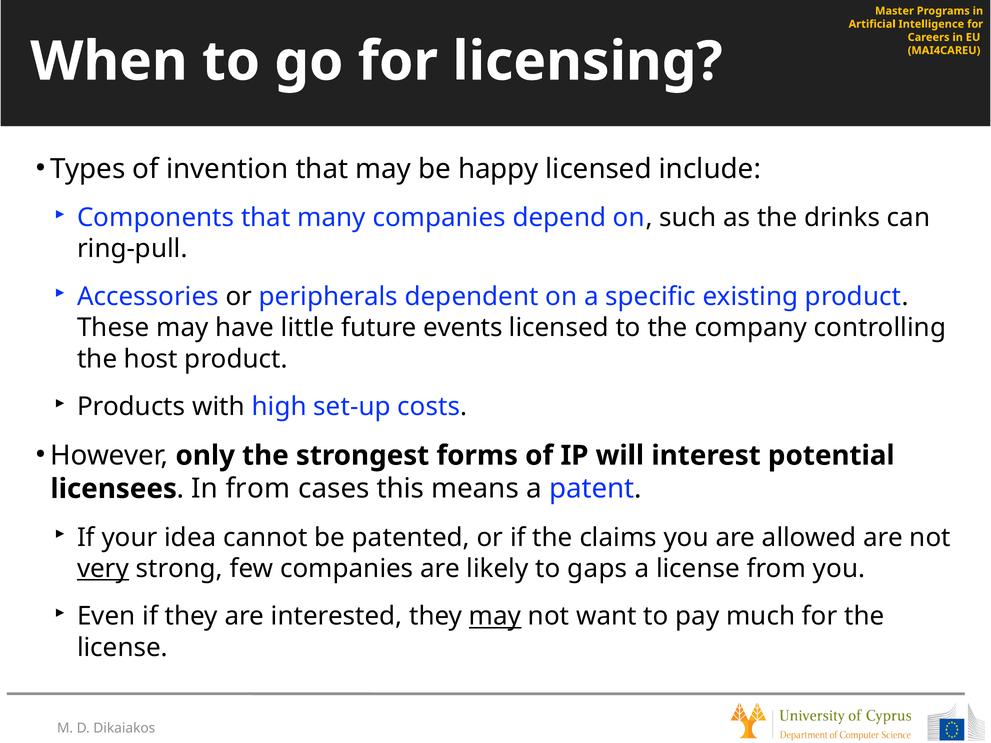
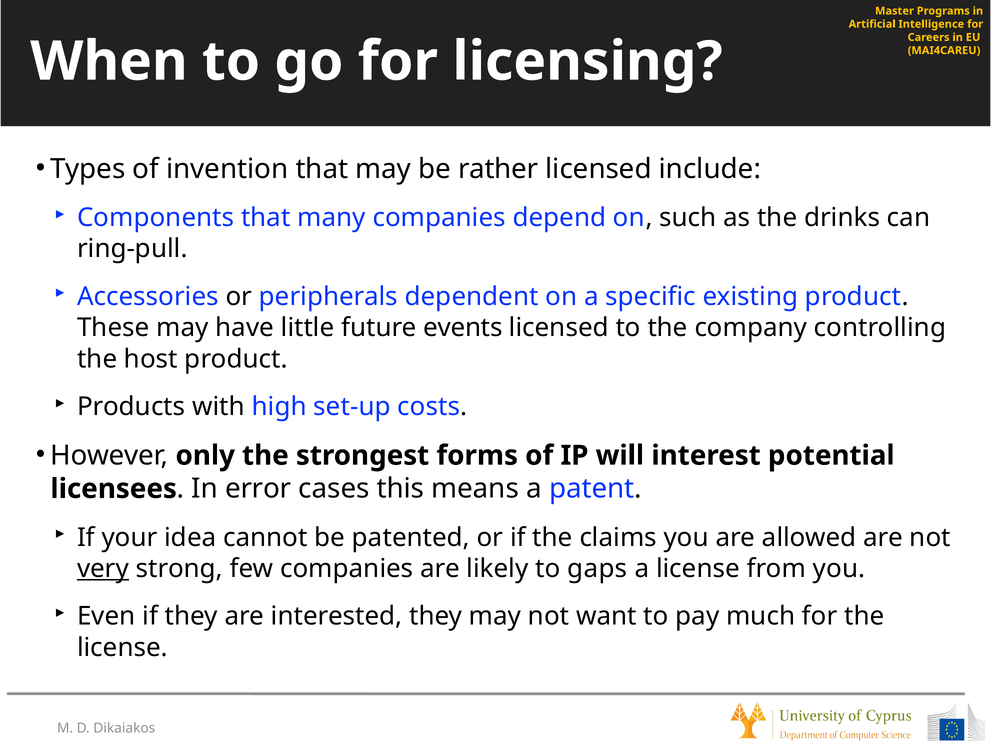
happy: happy -> rather (498, 169)
In from: from -> error (258, 489)
may underline: present -> none (495, 617)
